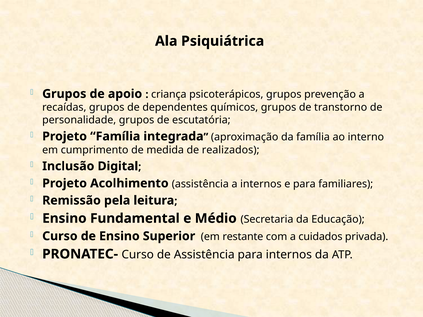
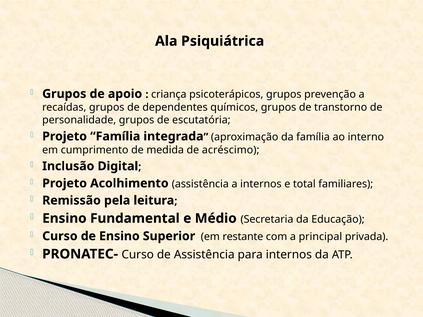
realizados: realizados -> acréscimo (231, 150)
e para: para -> total (304, 184)
cuidados: cuidados -> principal (320, 237)
